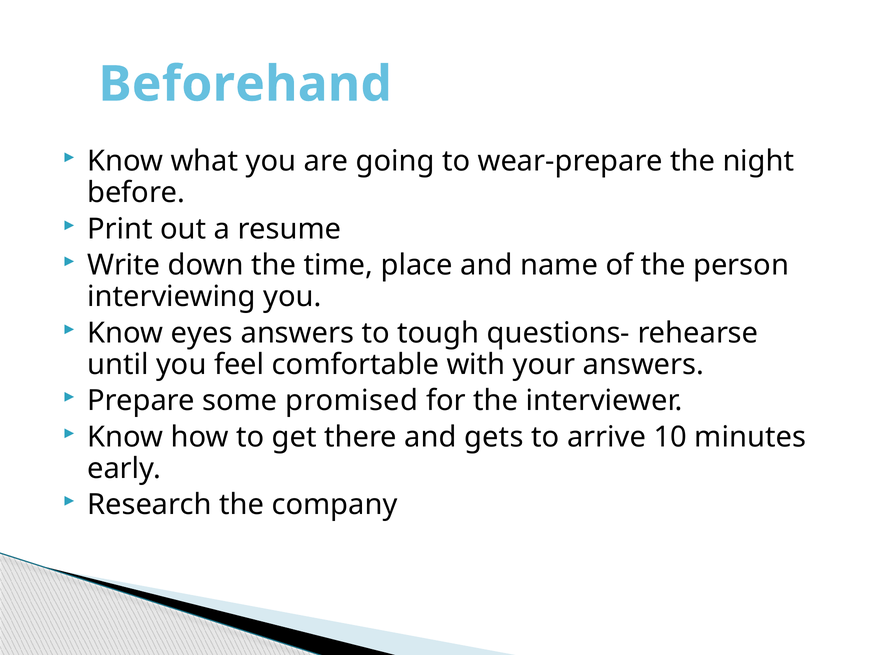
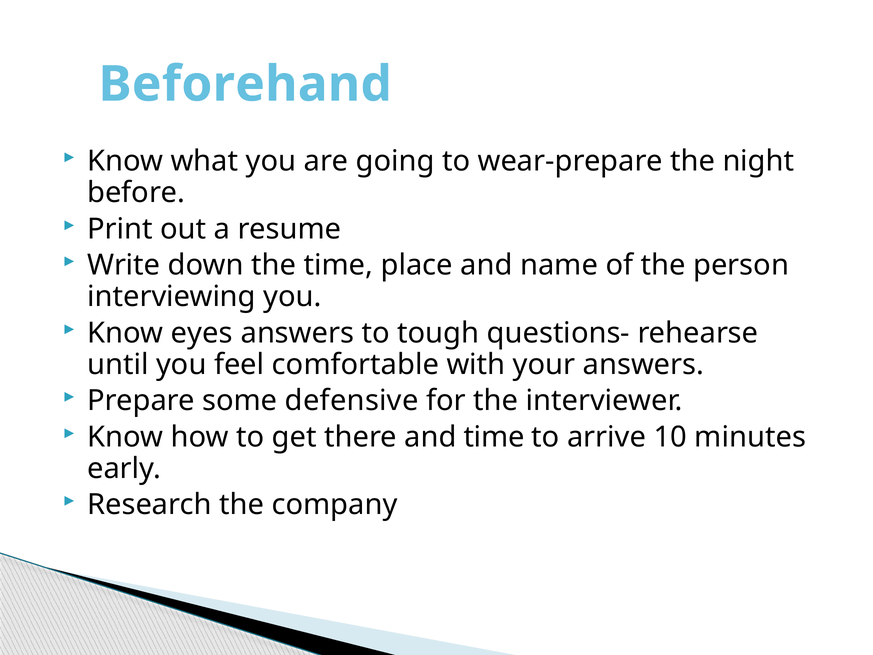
promised: promised -> defensive (352, 401)
and gets: gets -> time (494, 437)
